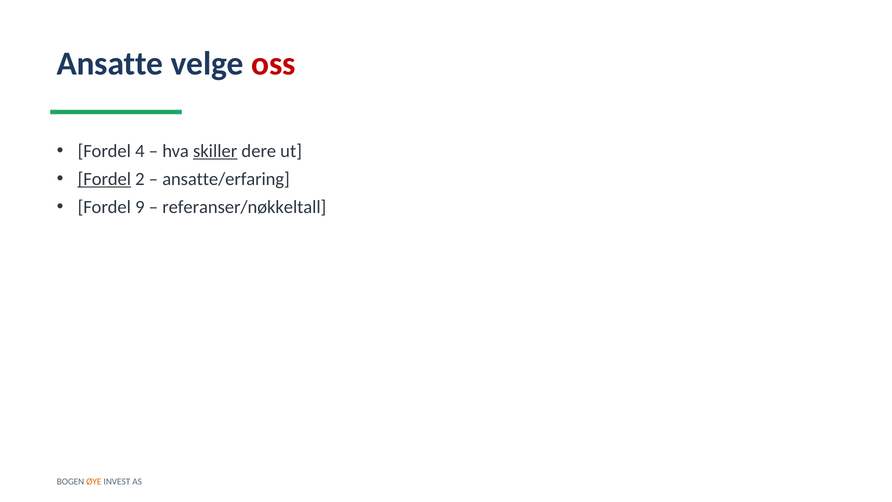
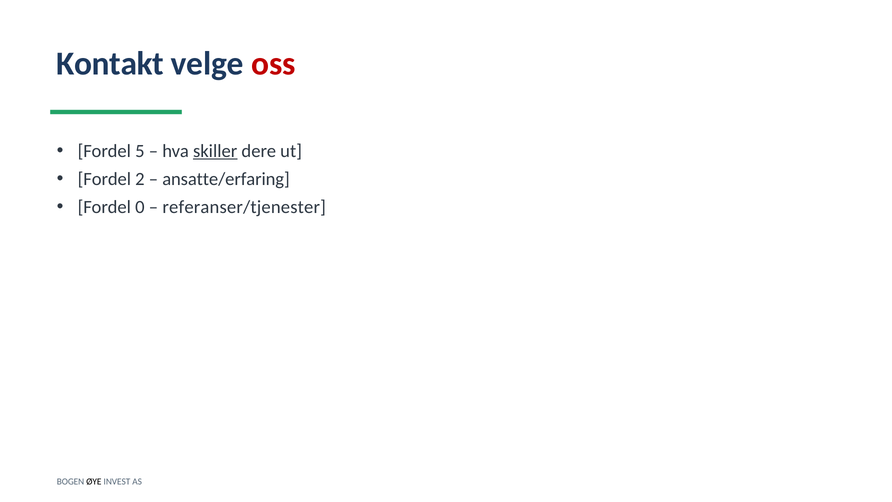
Ansatte: Ansatte -> Kontakt (110, 64)
4: 4 -> 5 (140, 151)
Fordel underline: present -> none (104, 179)
9: 9 -> 0 (140, 207)
referanser/nøkkeltall: referanser/nøkkeltall -> referanser/tjenester (244, 207)
ØYE colour: orange -> black (94, 481)
